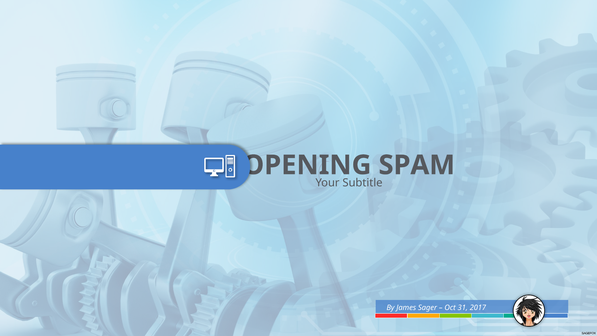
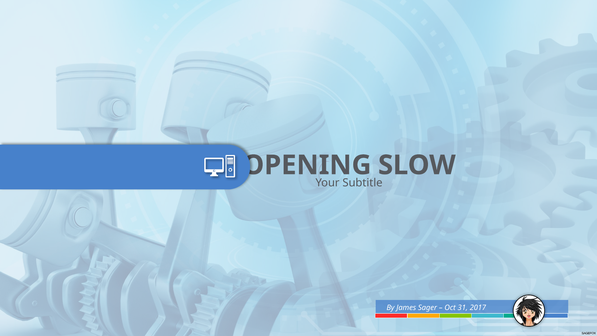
SPAM: SPAM -> SLOW (417, 165)
